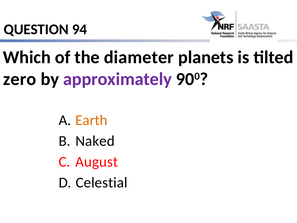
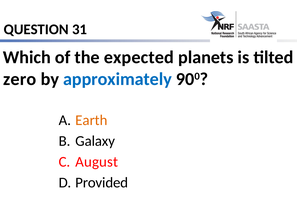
94: 94 -> 31 (80, 29)
diameter: diameter -> expected (139, 57)
approximately colour: purple -> blue (117, 79)
Naked: Naked -> Galaxy (95, 141)
Celestial: Celestial -> Provided (102, 182)
